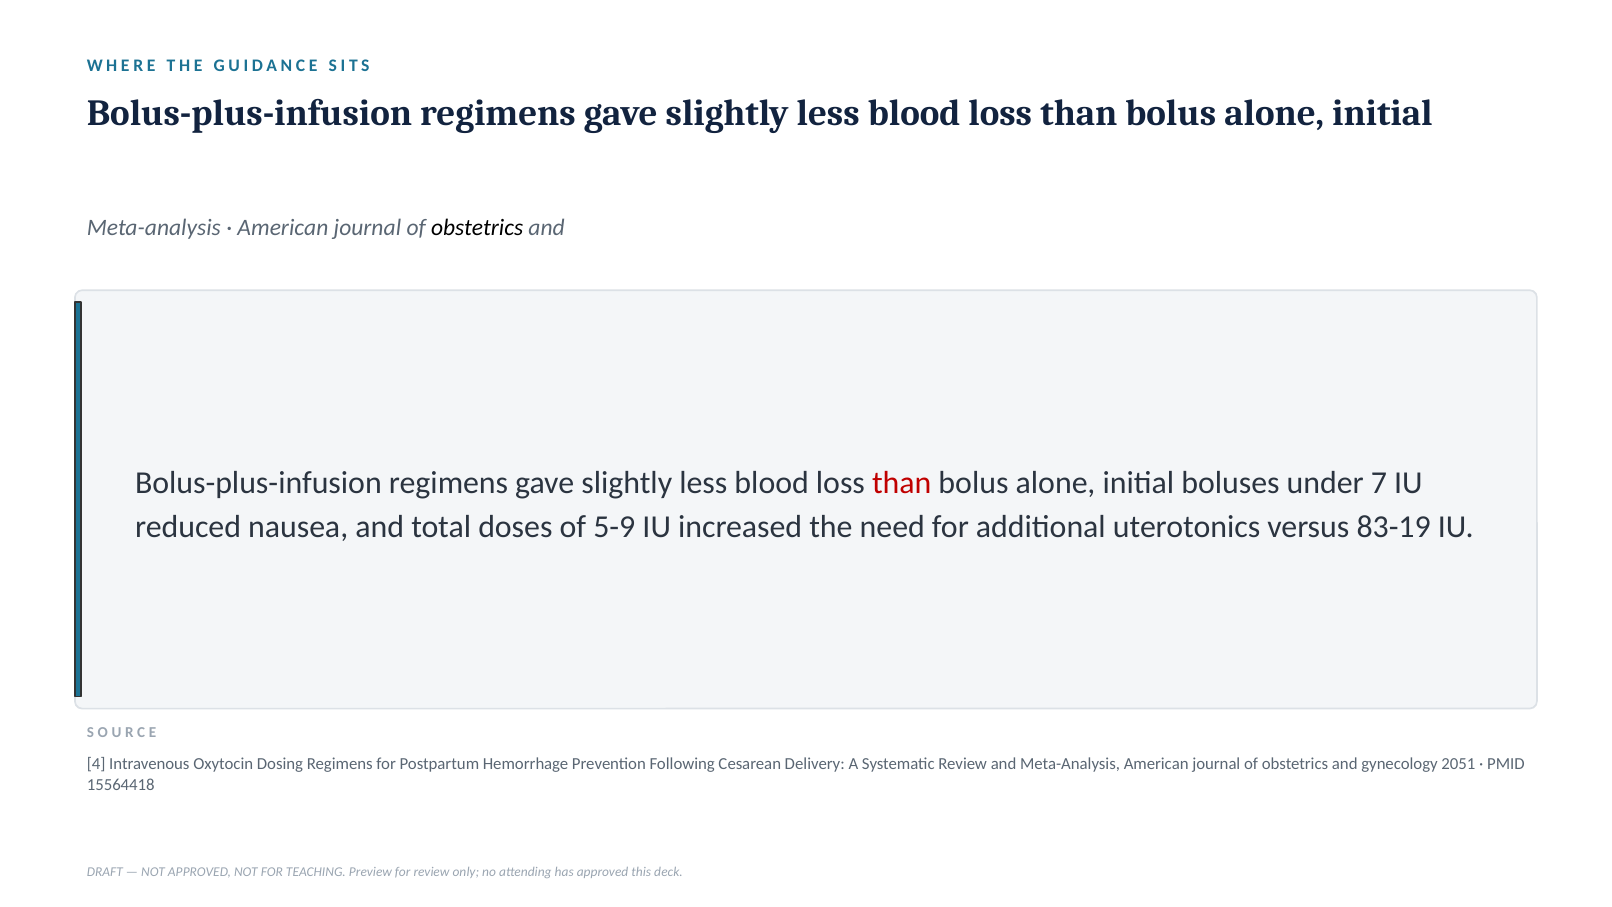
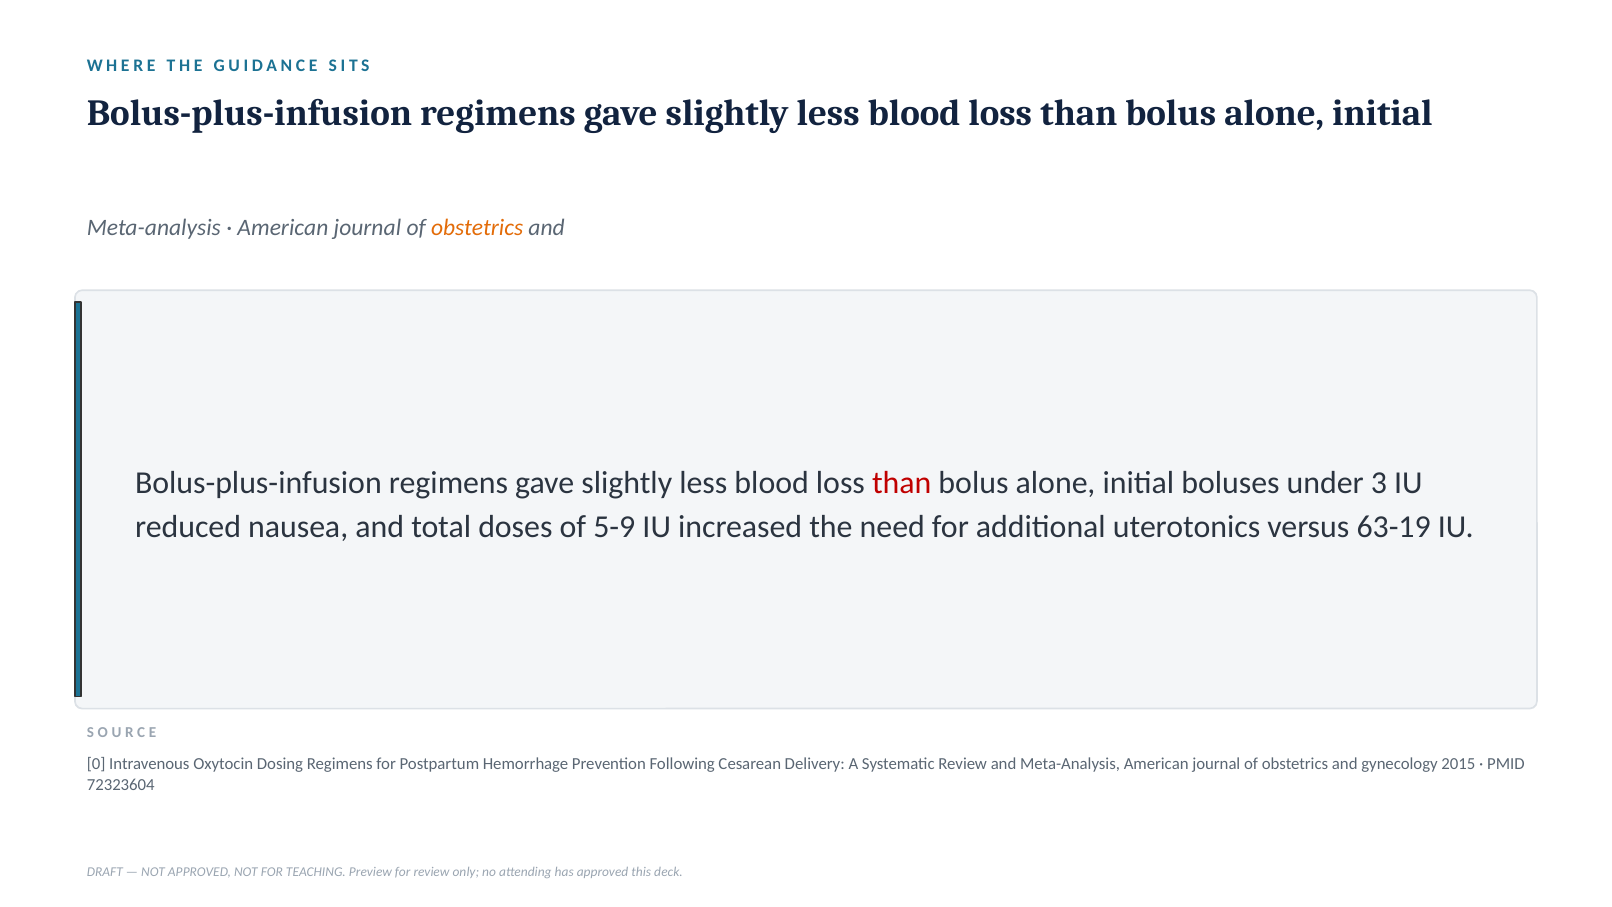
obstetrics colour: black -> orange (477, 227)
7: 7 -> 3 (1379, 482)
83-19: 83-19 -> 63-19 (1394, 526)
4: 4 -> 0 (96, 764)
2051: 2051 -> 2015 (1458, 764)
15564418: 15564418 -> 72323604 (121, 784)
